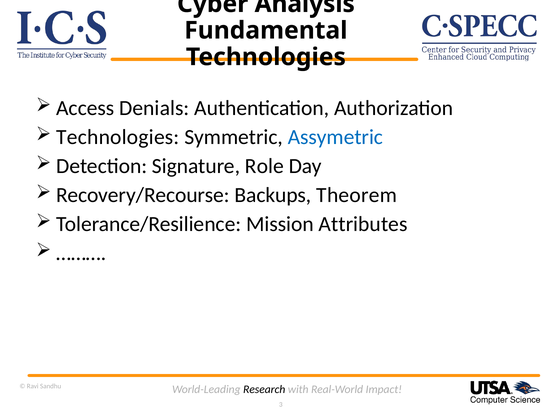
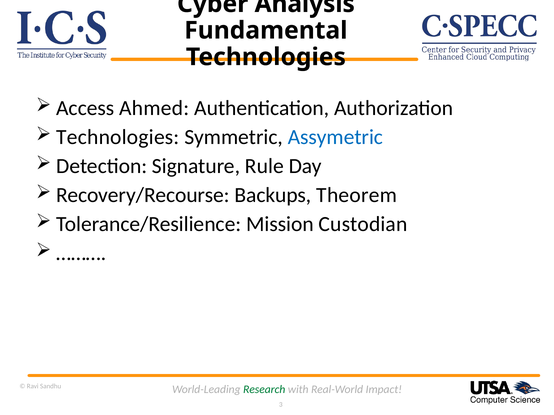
Denials: Denials -> Ahmed (154, 108)
Role: Role -> Rule (264, 166)
Attributes: Attributes -> Custodian (363, 224)
Research colour: black -> green (264, 390)
